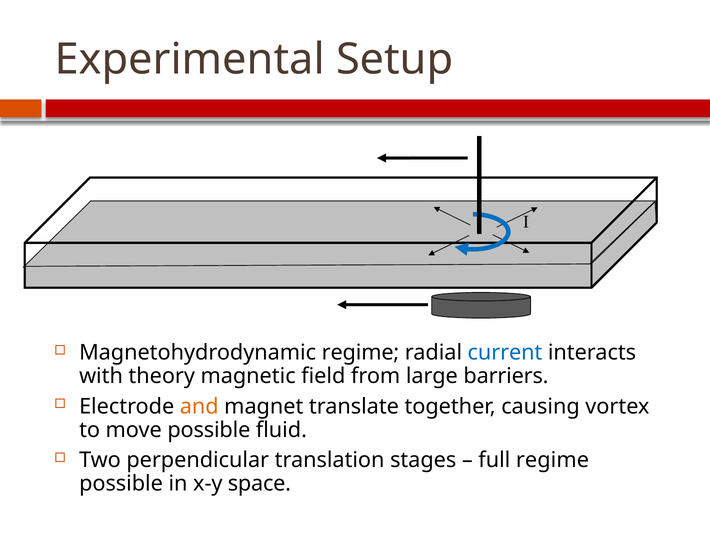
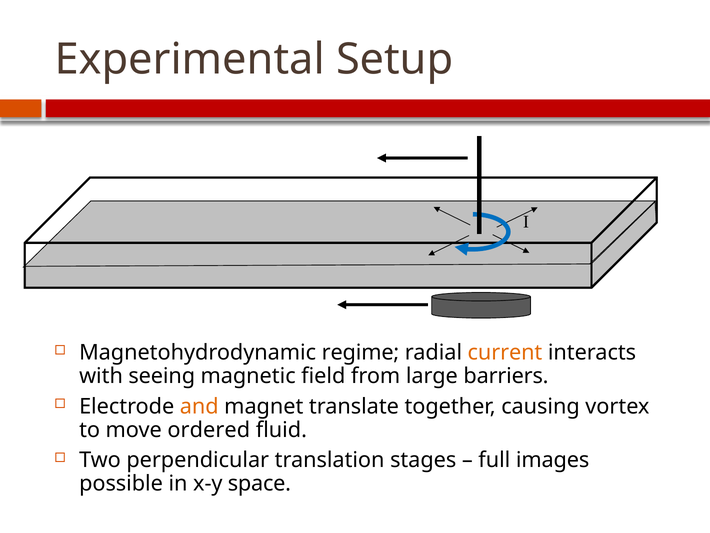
current colour: blue -> orange (505, 352)
theory: theory -> seeing (162, 376)
move possible: possible -> ordered (209, 429)
full regime: regime -> images (553, 460)
